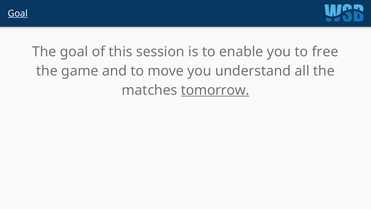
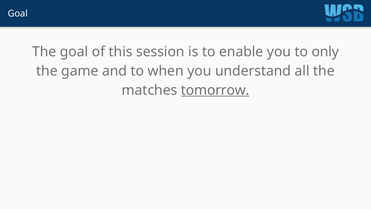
Goal underline: present -> none (18, 14)
free: free -> only (325, 52)
move: move -> when (166, 71)
